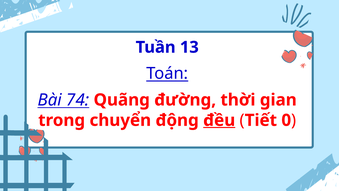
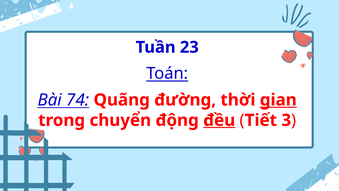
13: 13 -> 23 (189, 47)
gian underline: none -> present (278, 100)
0: 0 -> 3 (286, 120)
